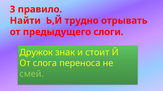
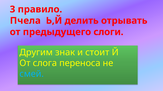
Найти: Найти -> Пчела (25, 21)
трудно: трудно -> делить (82, 21)
Дружок: Дружок -> Другим (36, 53)
смей colour: light green -> light blue (32, 74)
